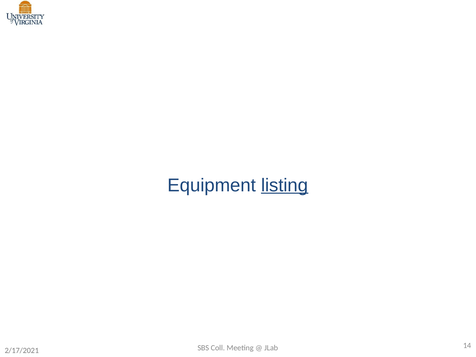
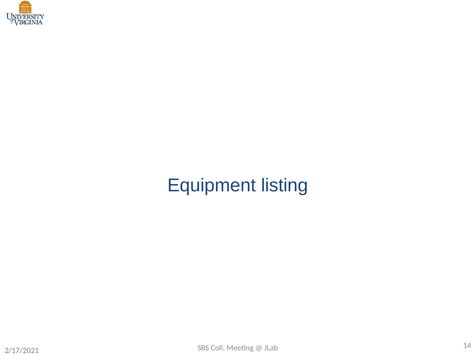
listing underline: present -> none (285, 185)
